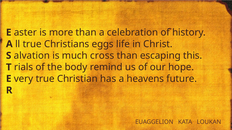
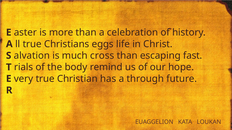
this: this -> fast (193, 56)
heavens: heavens -> through (145, 79)
